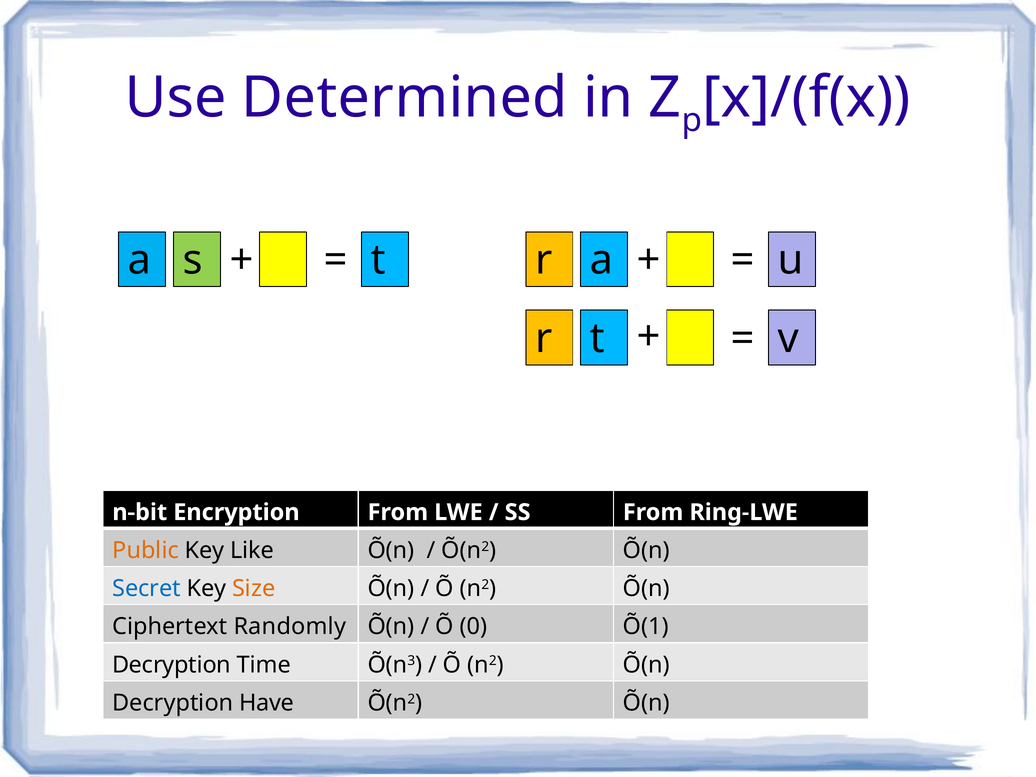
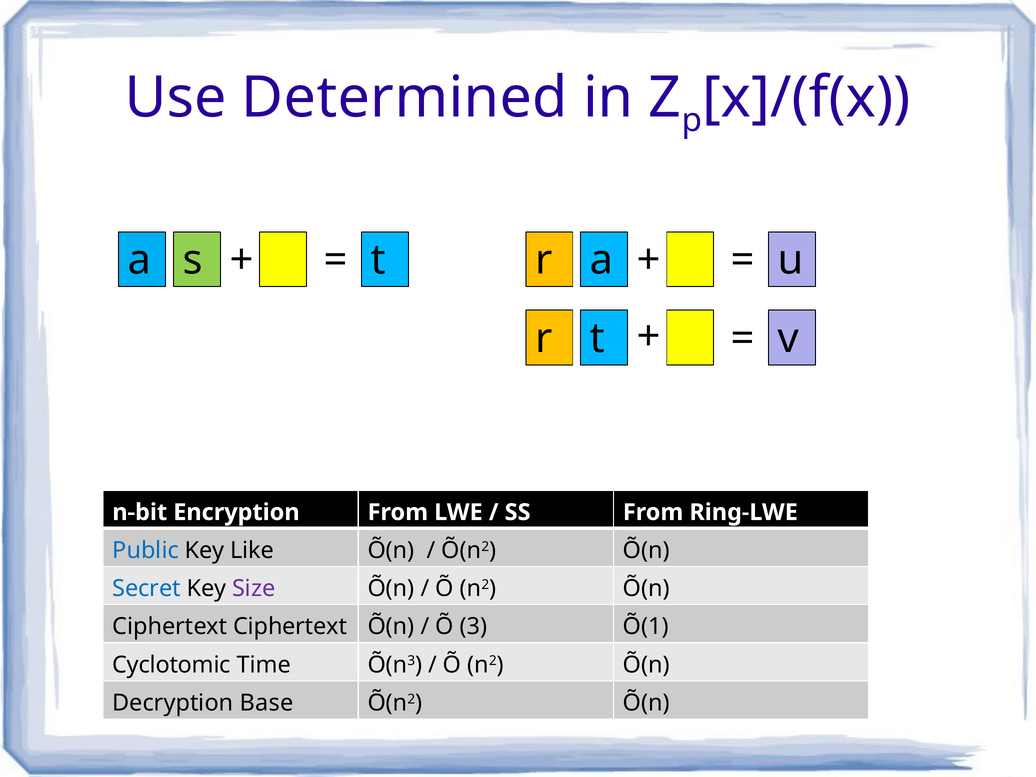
Public colour: orange -> blue (146, 550)
Size colour: orange -> purple (254, 588)
Ciphertext Randomly: Randomly -> Ciphertext (290, 627)
0: 0 -> 3 (474, 627)
Decryption: Decryption -> Cyclotomic (172, 665)
Have: Have -> Base (266, 703)
